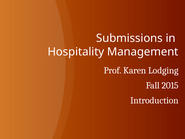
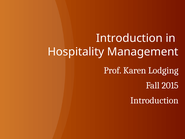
Submissions: Submissions -> Introduction (129, 38)
